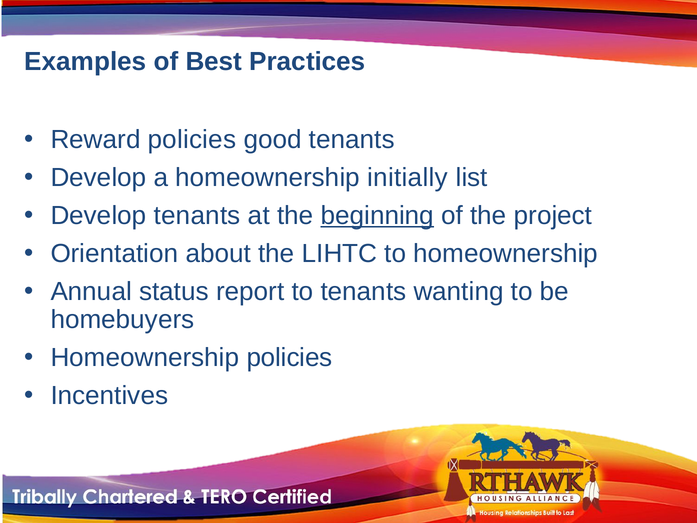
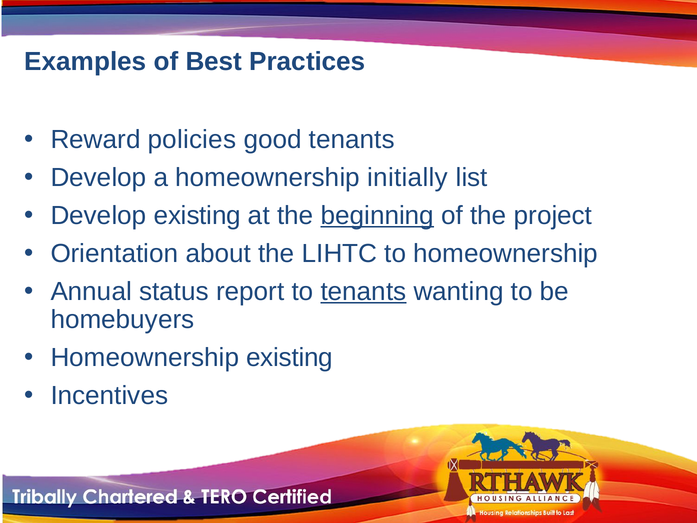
Develop tenants: tenants -> existing (197, 215)
tenants underline: none -> present (363, 291)
Homeownership policies: policies -> existing (290, 357)
